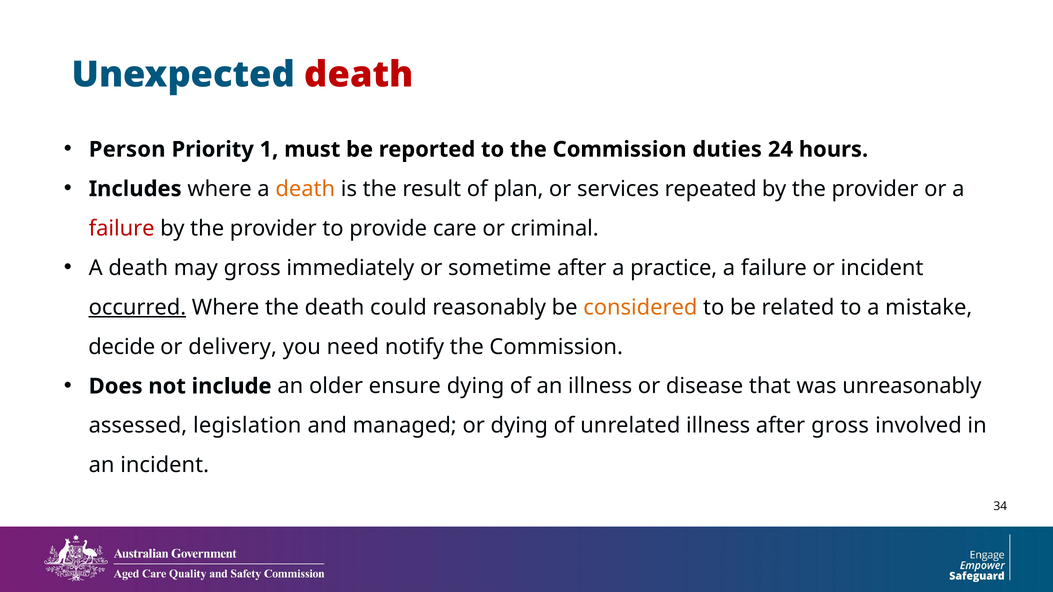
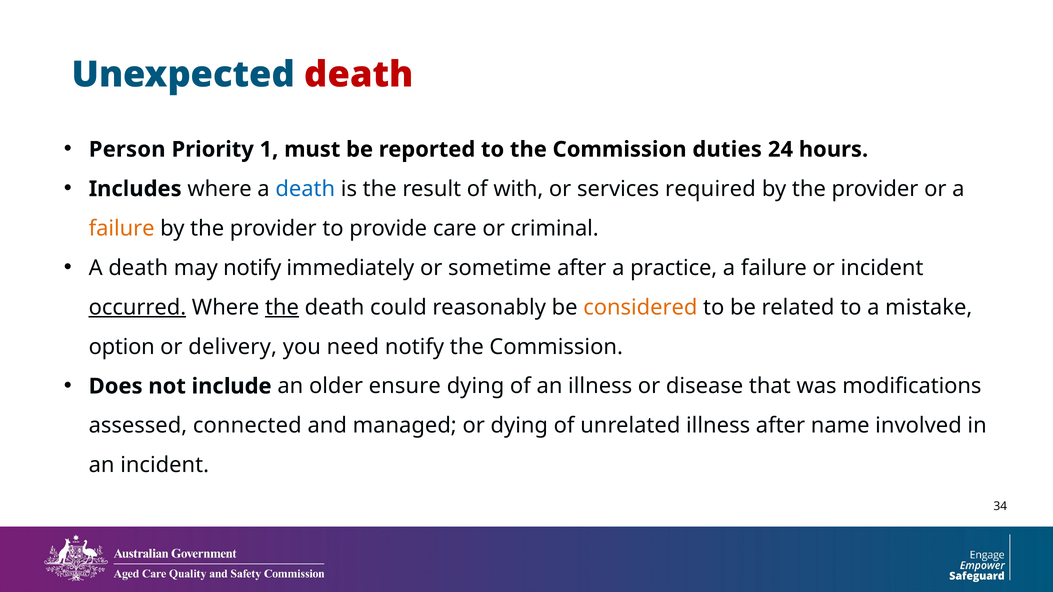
death colour: orange -> blue (305, 189)
plan: plan -> with (518, 189)
repeated: repeated -> required (710, 189)
failure colour: red -> orange (122, 228)
may gross: gross -> notify (252, 268)
the underline: none -> present (282, 307)
decide: decide -> option (122, 347)
unreasonably: unreasonably -> modifications (912, 386)
legislation: legislation -> connected (247, 426)
after gross: gross -> name (840, 426)
